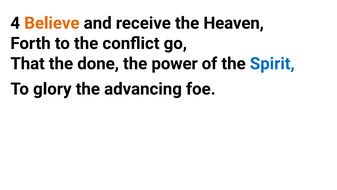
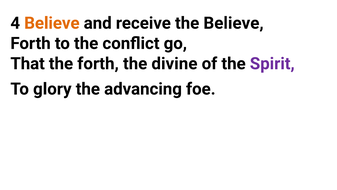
the Heaven: Heaven -> Believe (234, 23)
the done: done -> forth (98, 64)
power: power -> divine (174, 64)
Spirit colour: blue -> purple (272, 64)
